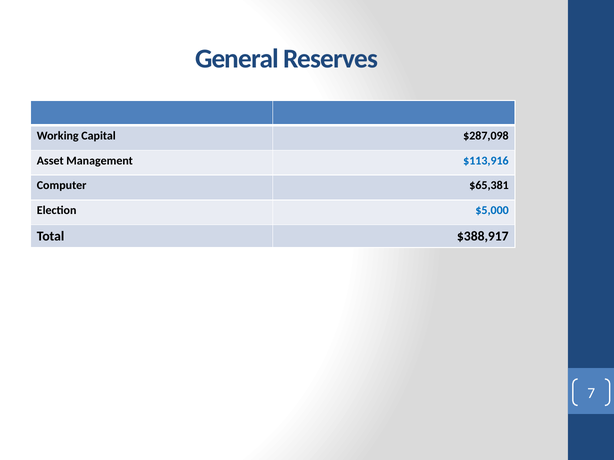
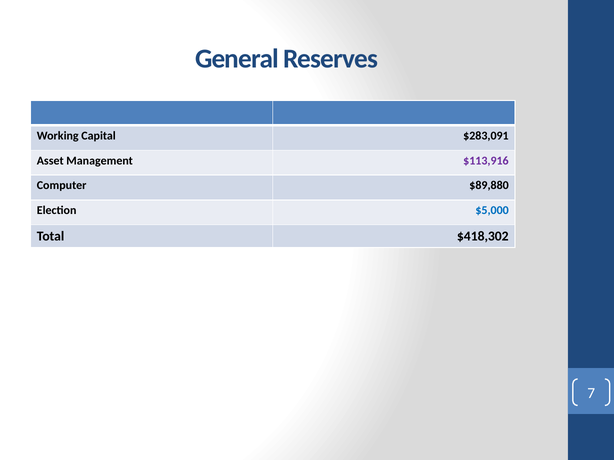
$287,098: $287,098 -> $283,091 (486, 136)
$113,916 colour: blue -> purple (486, 161)
$65,381: $65,381 -> $89,880 (489, 186)
$388,917: $388,917 -> $418,302 (483, 237)
